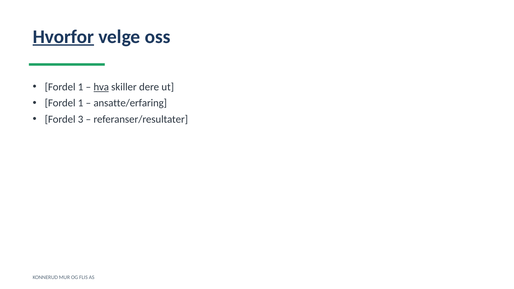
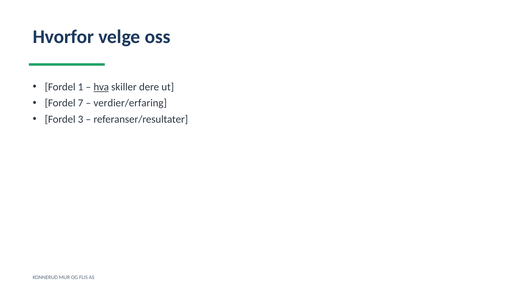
Hvorfor underline: present -> none (63, 37)
1: 1 -> 7 (81, 103)
ansatte/erfaring: ansatte/erfaring -> verdier/erfaring (130, 103)
